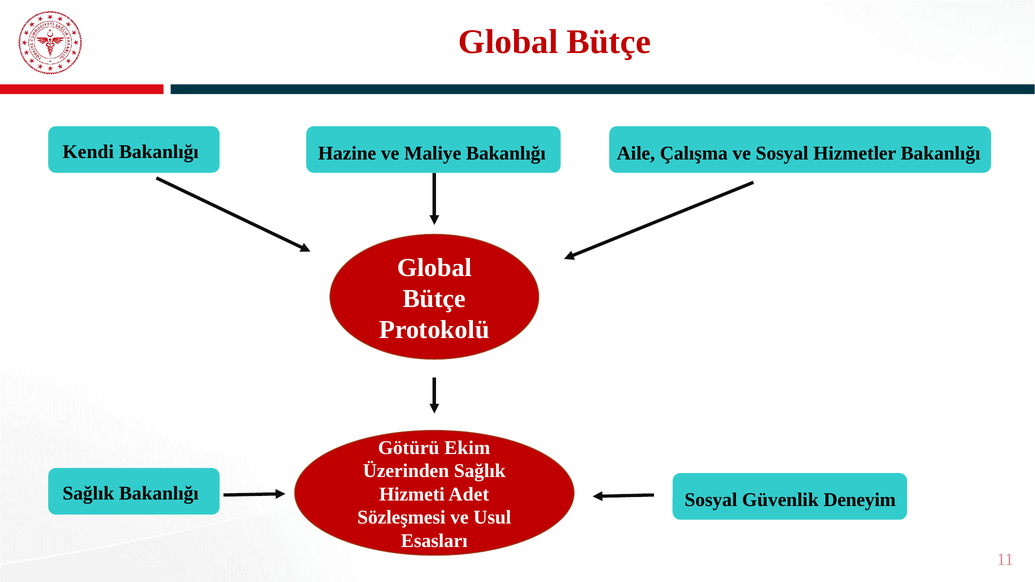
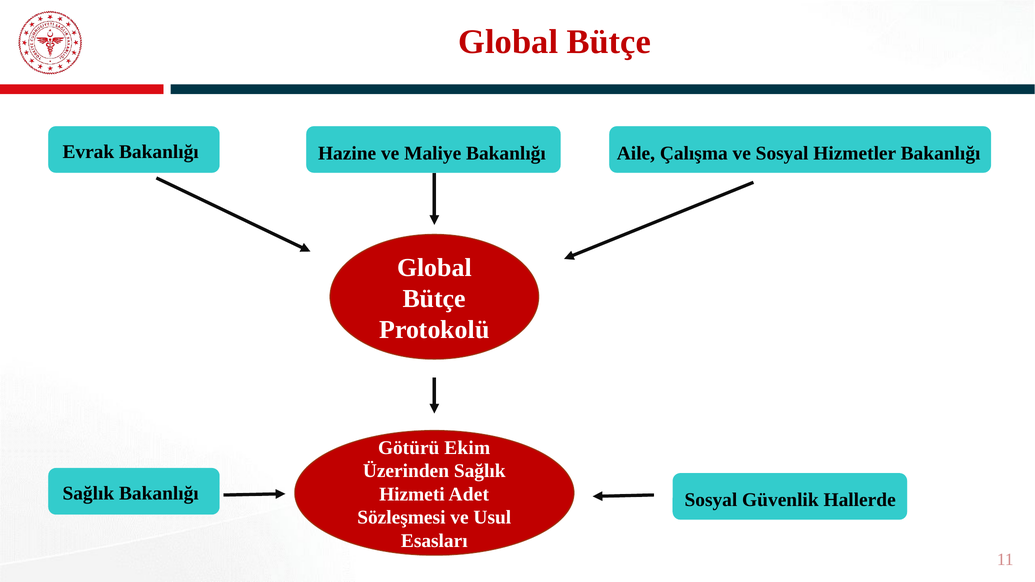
Kendi: Kendi -> Evrak (88, 152)
Deneyim: Deneyim -> Hallerde (860, 500)
